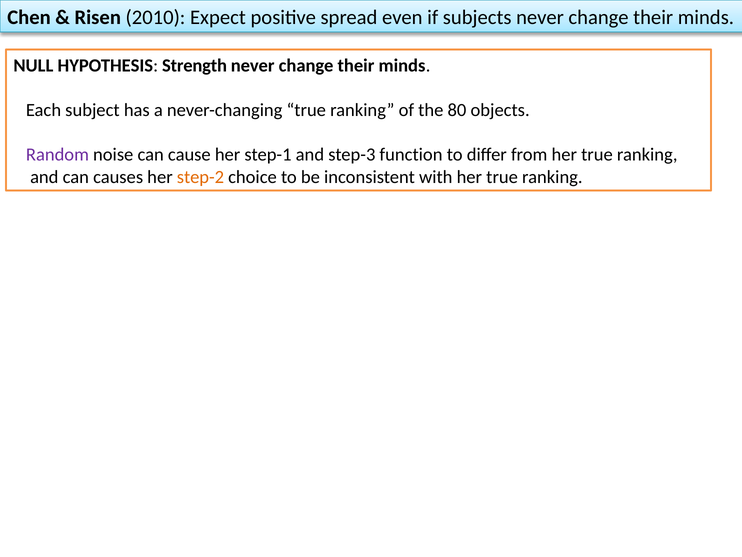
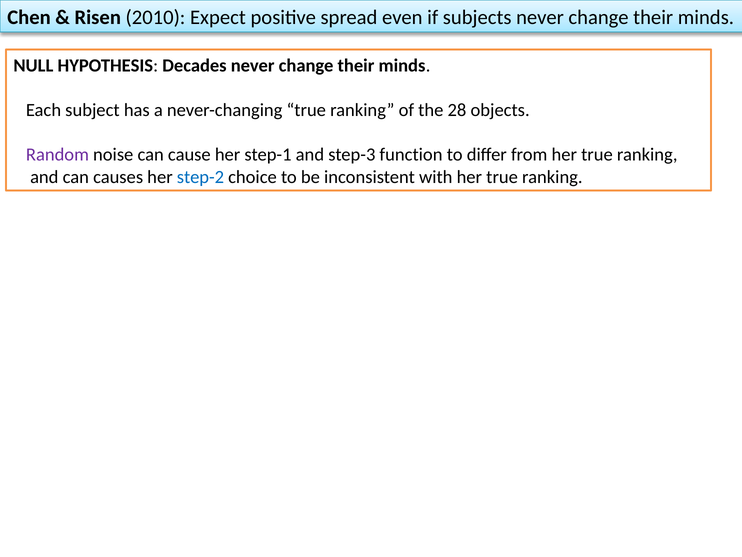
Strength: Strength -> Decades (194, 66)
80: 80 -> 28 (457, 110)
step-2 colour: orange -> blue (200, 177)
